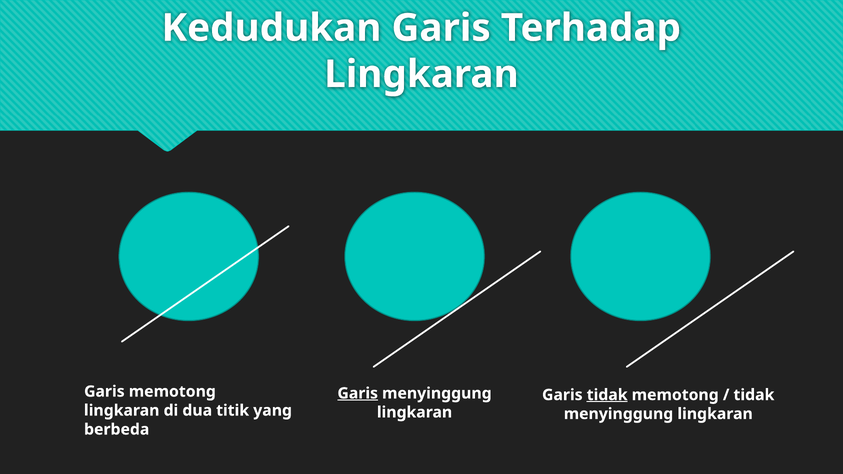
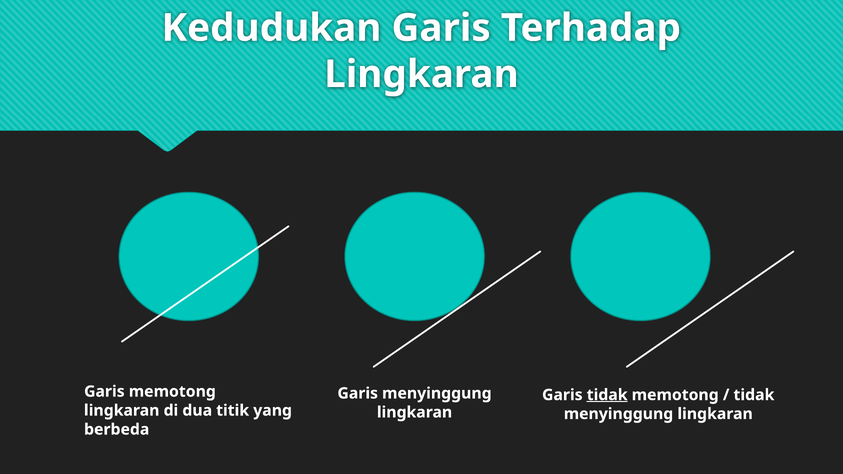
Garis underline: present -> none (358, 393)
